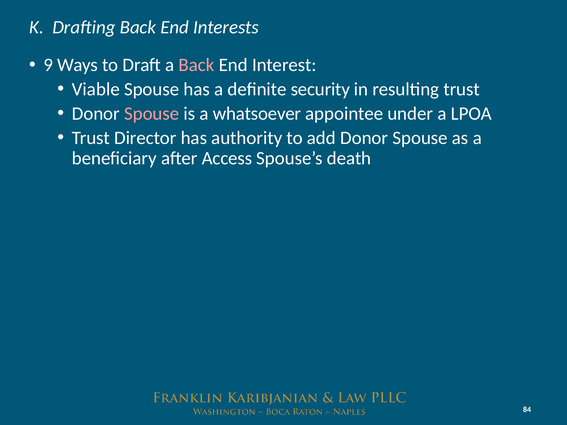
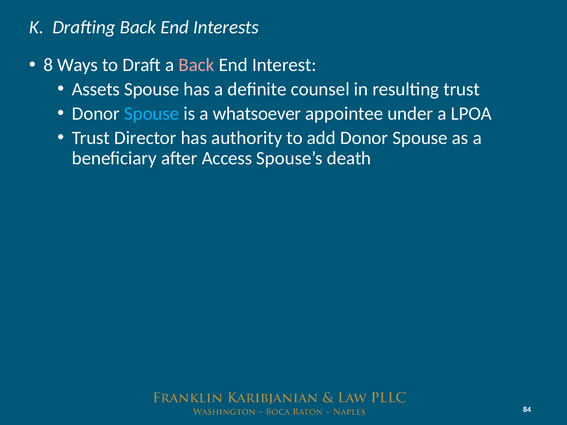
9: 9 -> 8 (48, 65)
Viable: Viable -> Assets (96, 89)
security: security -> counsel (320, 89)
Spouse colour: pink -> light blue (152, 114)
